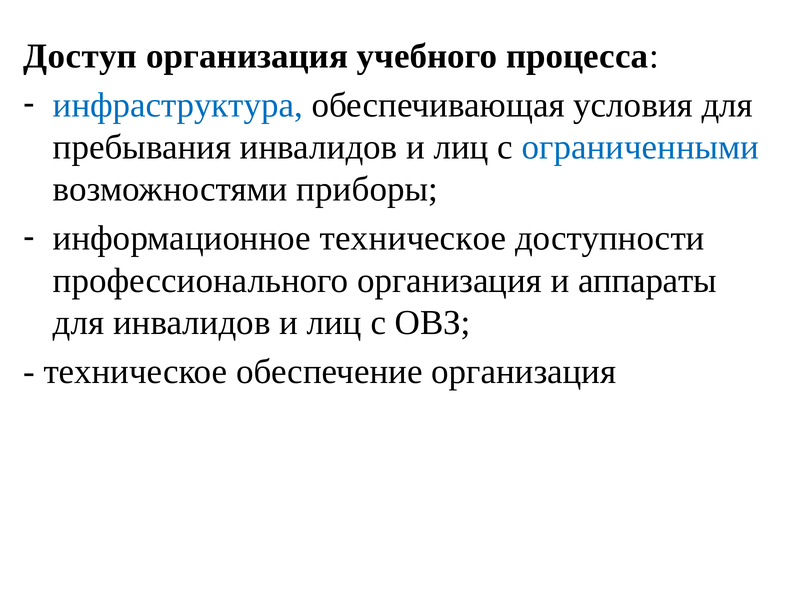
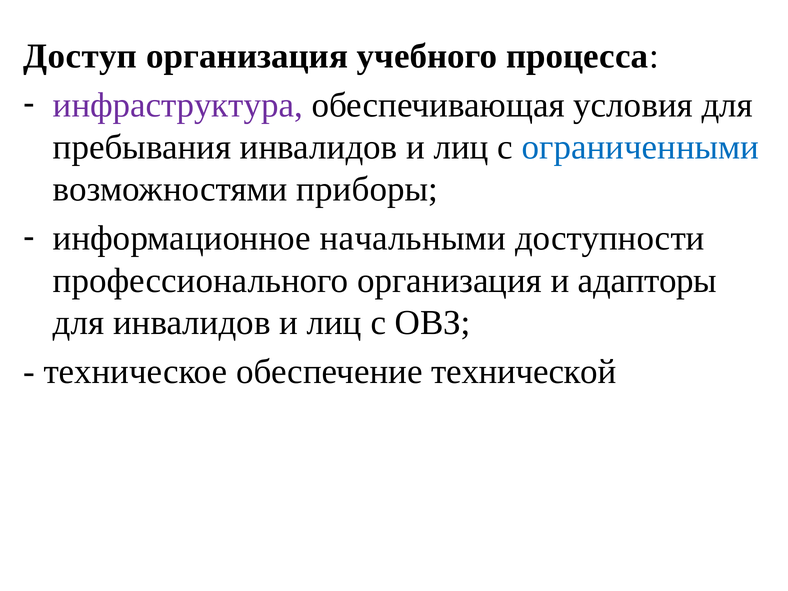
инфраструктура colour: blue -> purple (178, 105)
информационное техническое: техническое -> начальными (413, 238)
аппараты: аппараты -> адапторы (647, 280)
обеспечение организация: организация -> технической (524, 372)
